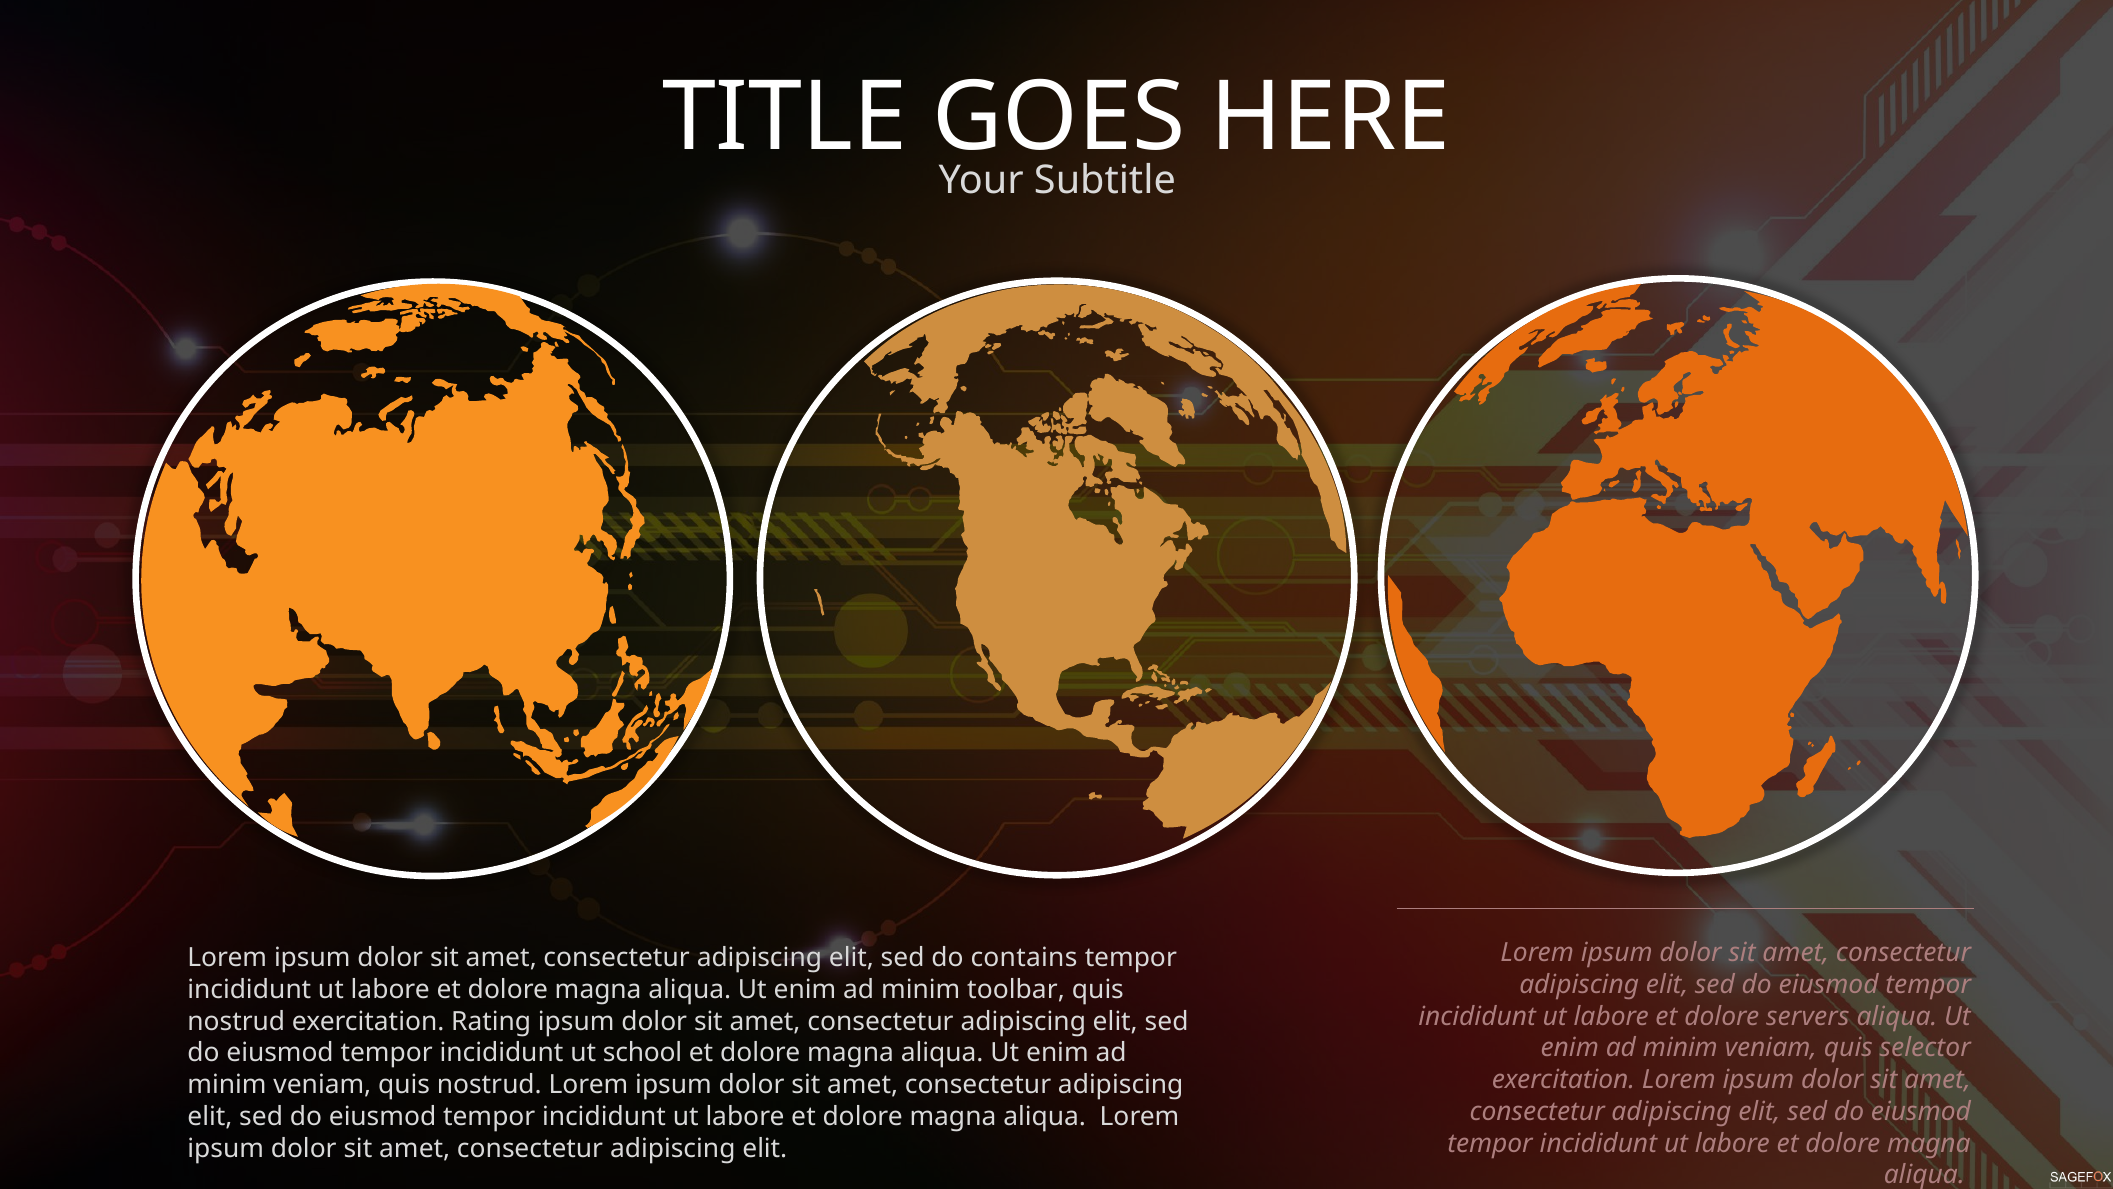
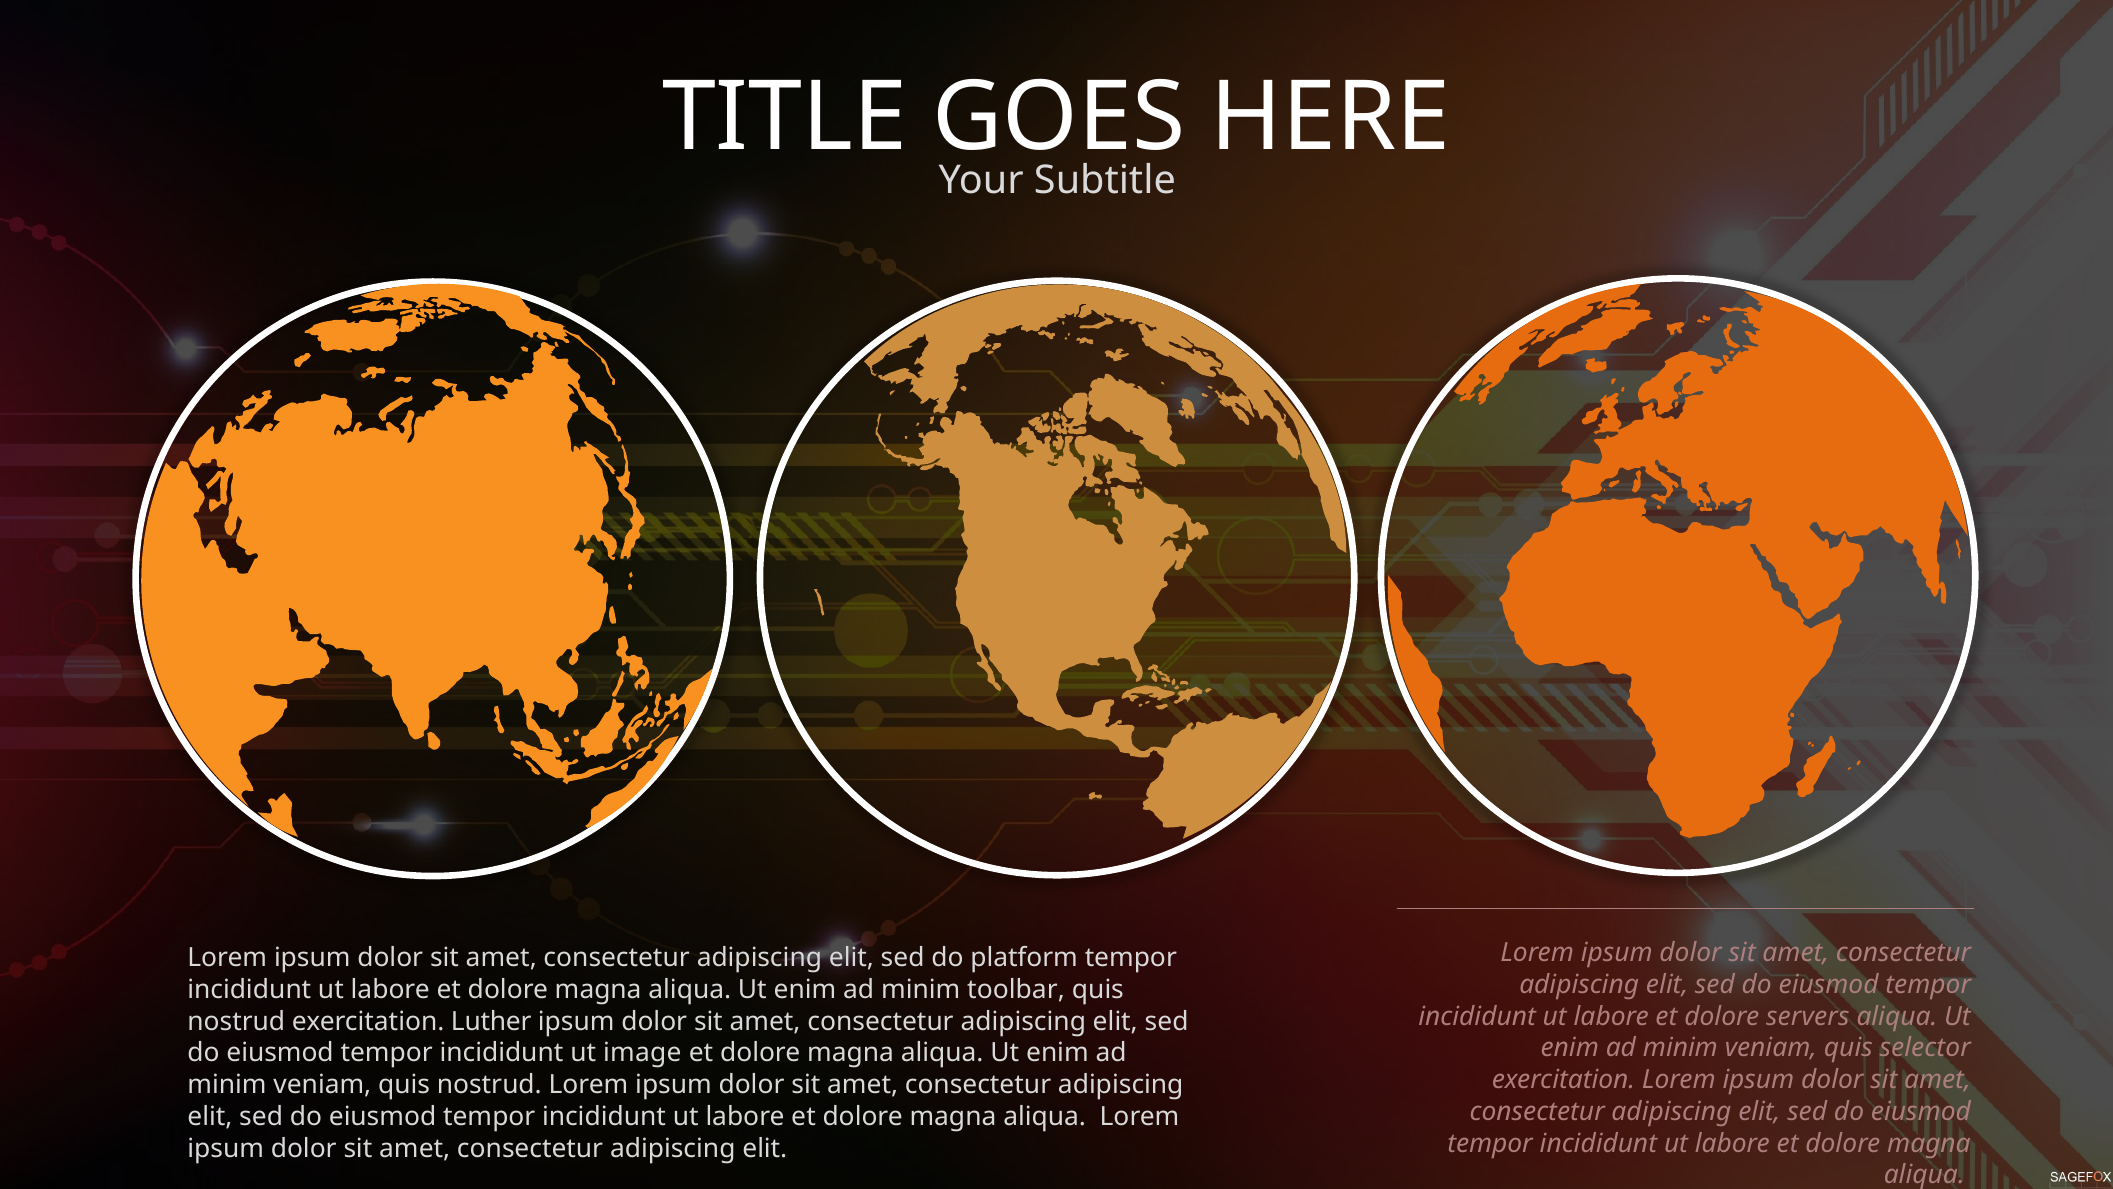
contains: contains -> platform (1024, 958)
Rating: Rating -> Luther (491, 1021)
school: school -> image (642, 1053)
